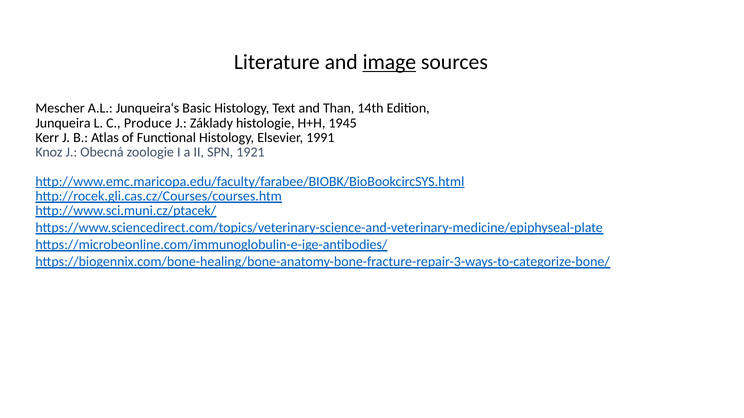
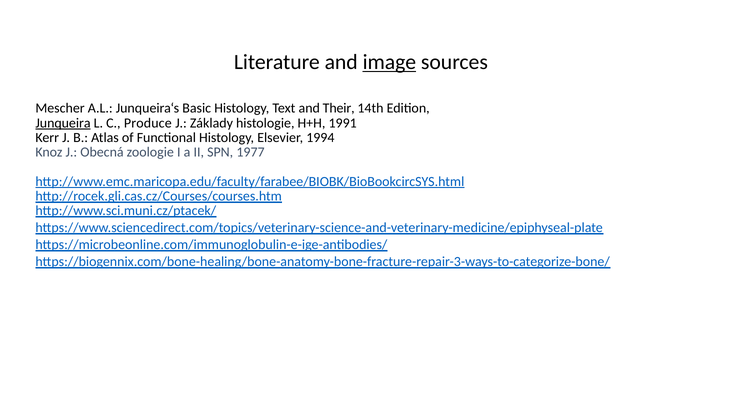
Than: Than -> Their (339, 108)
Junqueira underline: none -> present (63, 123)
1945: 1945 -> 1991 (343, 123)
1991: 1991 -> 1994 (320, 138)
1921: 1921 -> 1977 (251, 153)
